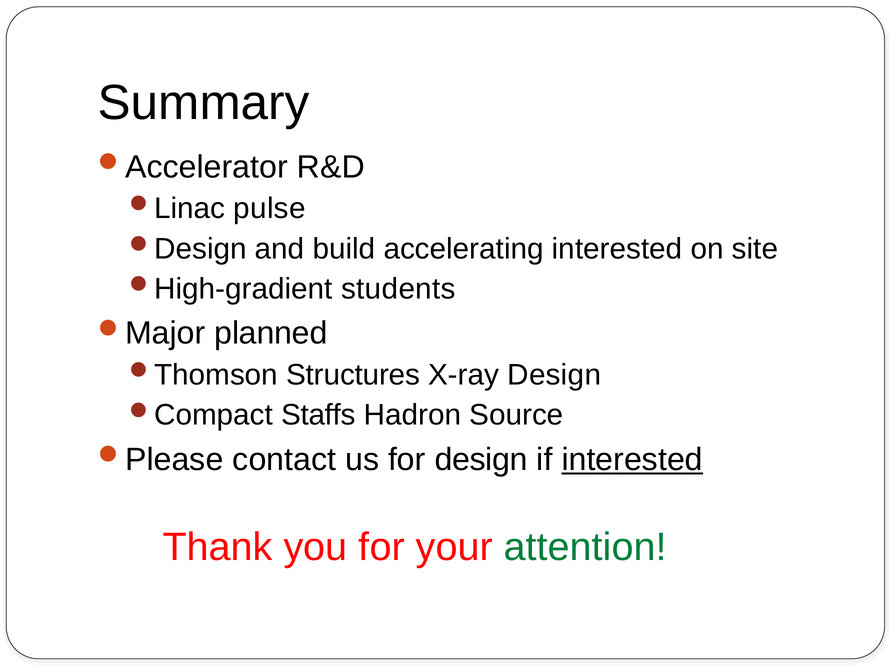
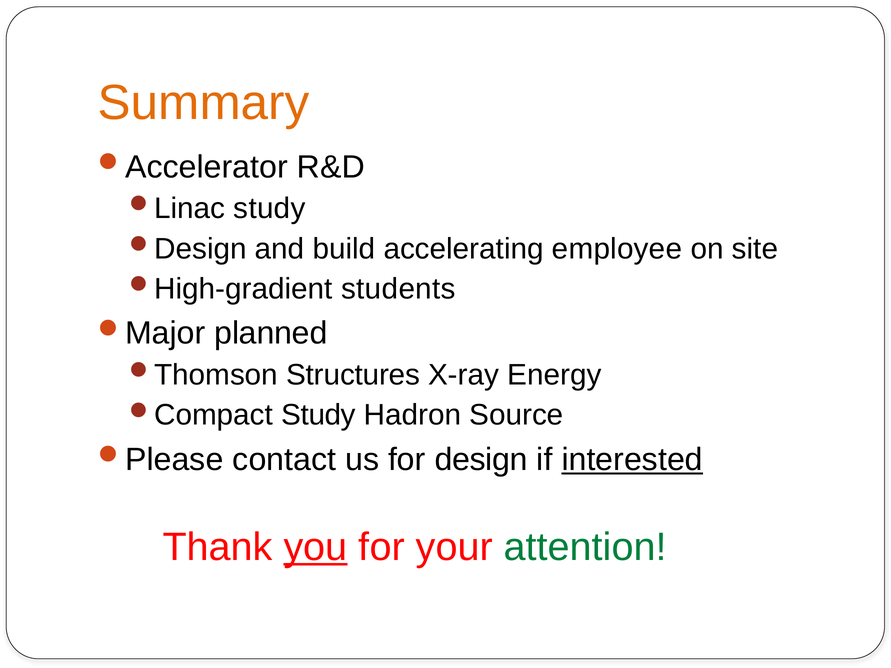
Summary colour: black -> orange (204, 103)
pulse: pulse -> study (270, 209)
accelerating interested: interested -> employee (617, 249)
X-ray Design: Design -> Energy (554, 375)
Staffs: Staffs -> Study (318, 415)
you underline: none -> present (316, 547)
